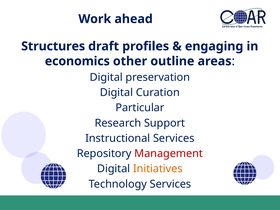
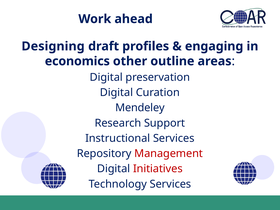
Structures: Structures -> Designing (53, 46)
Particular: Particular -> Mendeley (140, 108)
Initiatives colour: orange -> red (158, 169)
